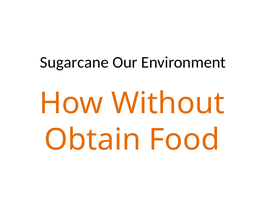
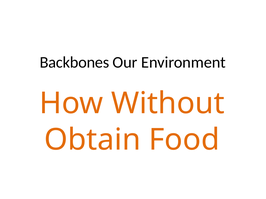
Sugarcane: Sugarcane -> Backbones (74, 62)
